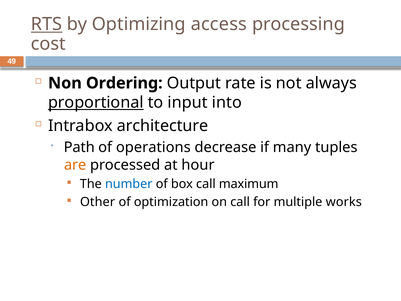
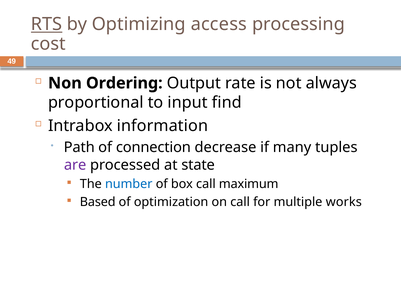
proportional underline: present -> none (96, 102)
into: into -> find (227, 102)
architecture: architecture -> information (162, 126)
operations: operations -> connection (153, 147)
are colour: orange -> purple (75, 165)
hour: hour -> state (198, 165)
Other: Other -> Based (98, 202)
